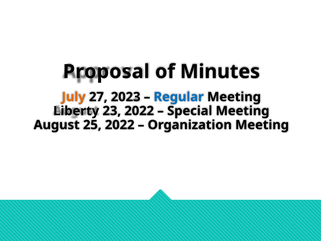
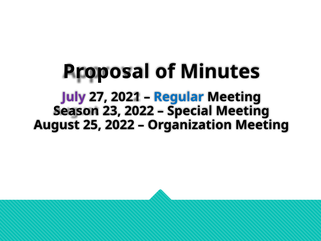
July colour: orange -> purple (74, 97)
2023: 2023 -> 2021 (126, 97)
Liberty: Liberty -> Season (76, 111)
